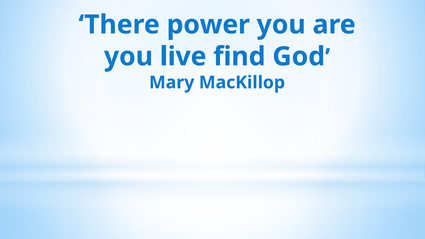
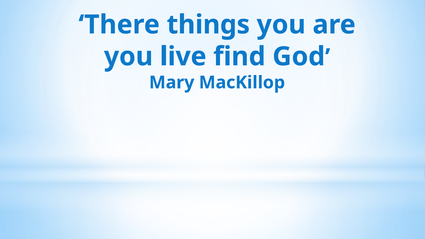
power: power -> things (208, 25)
